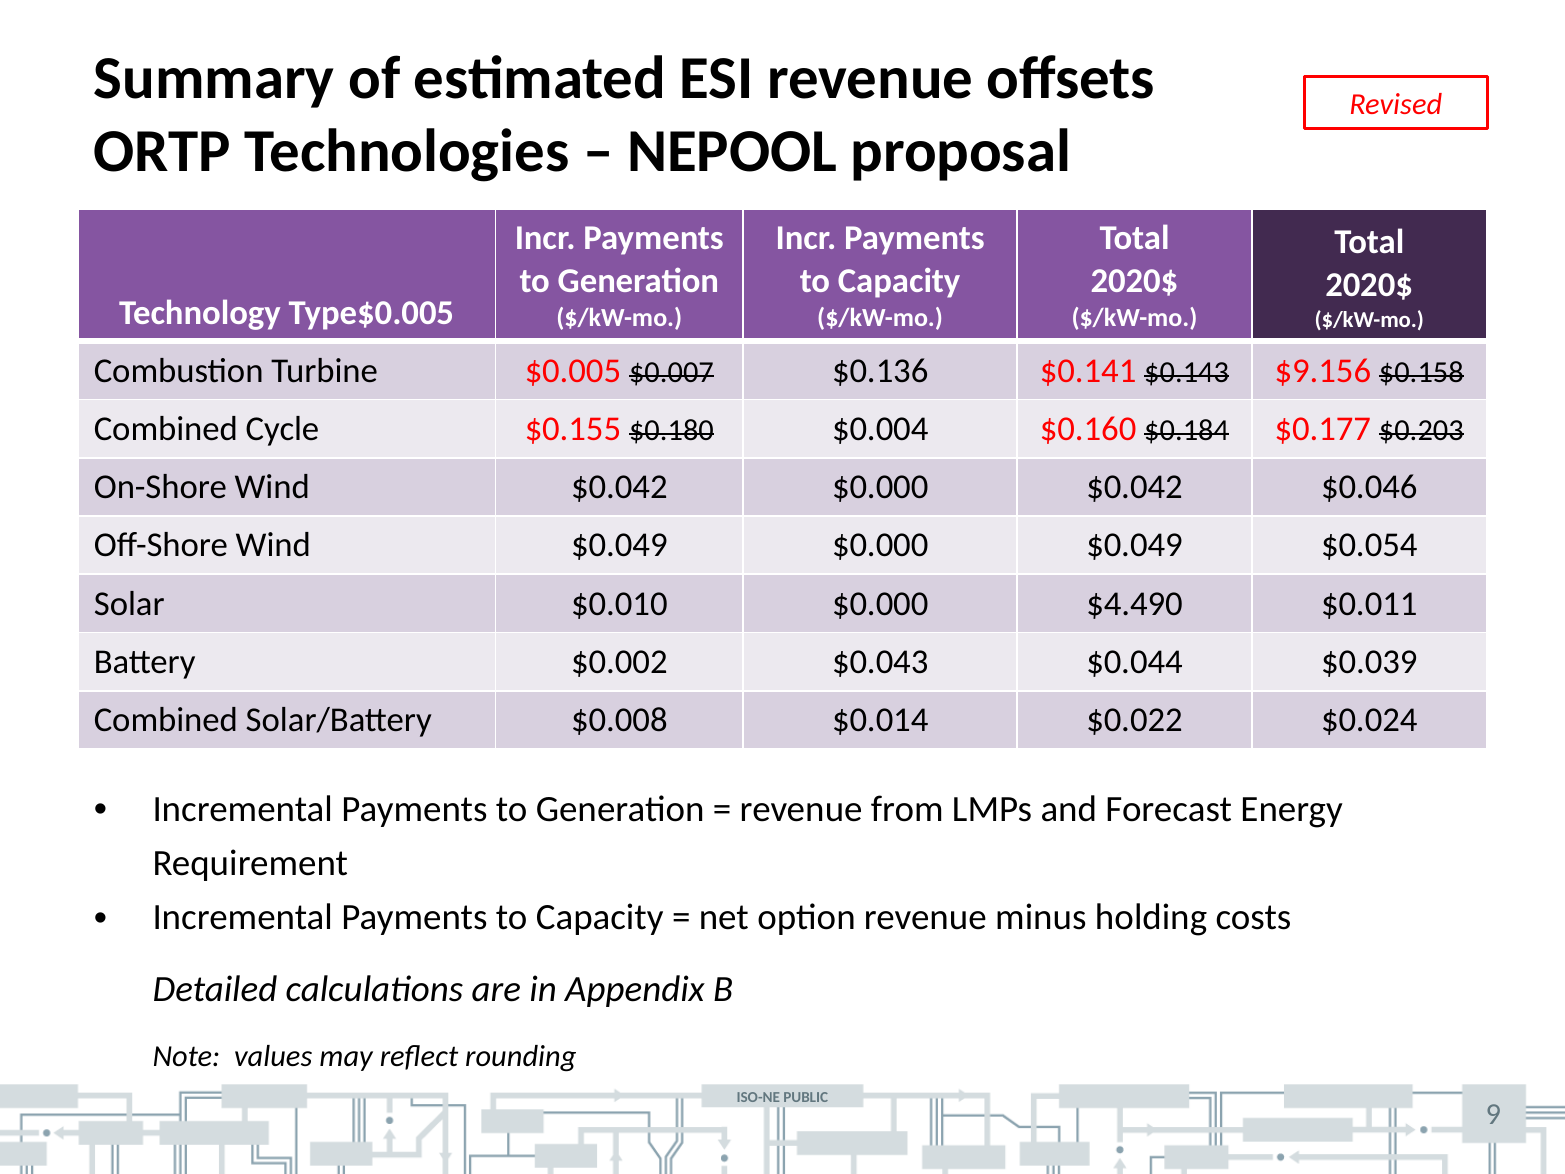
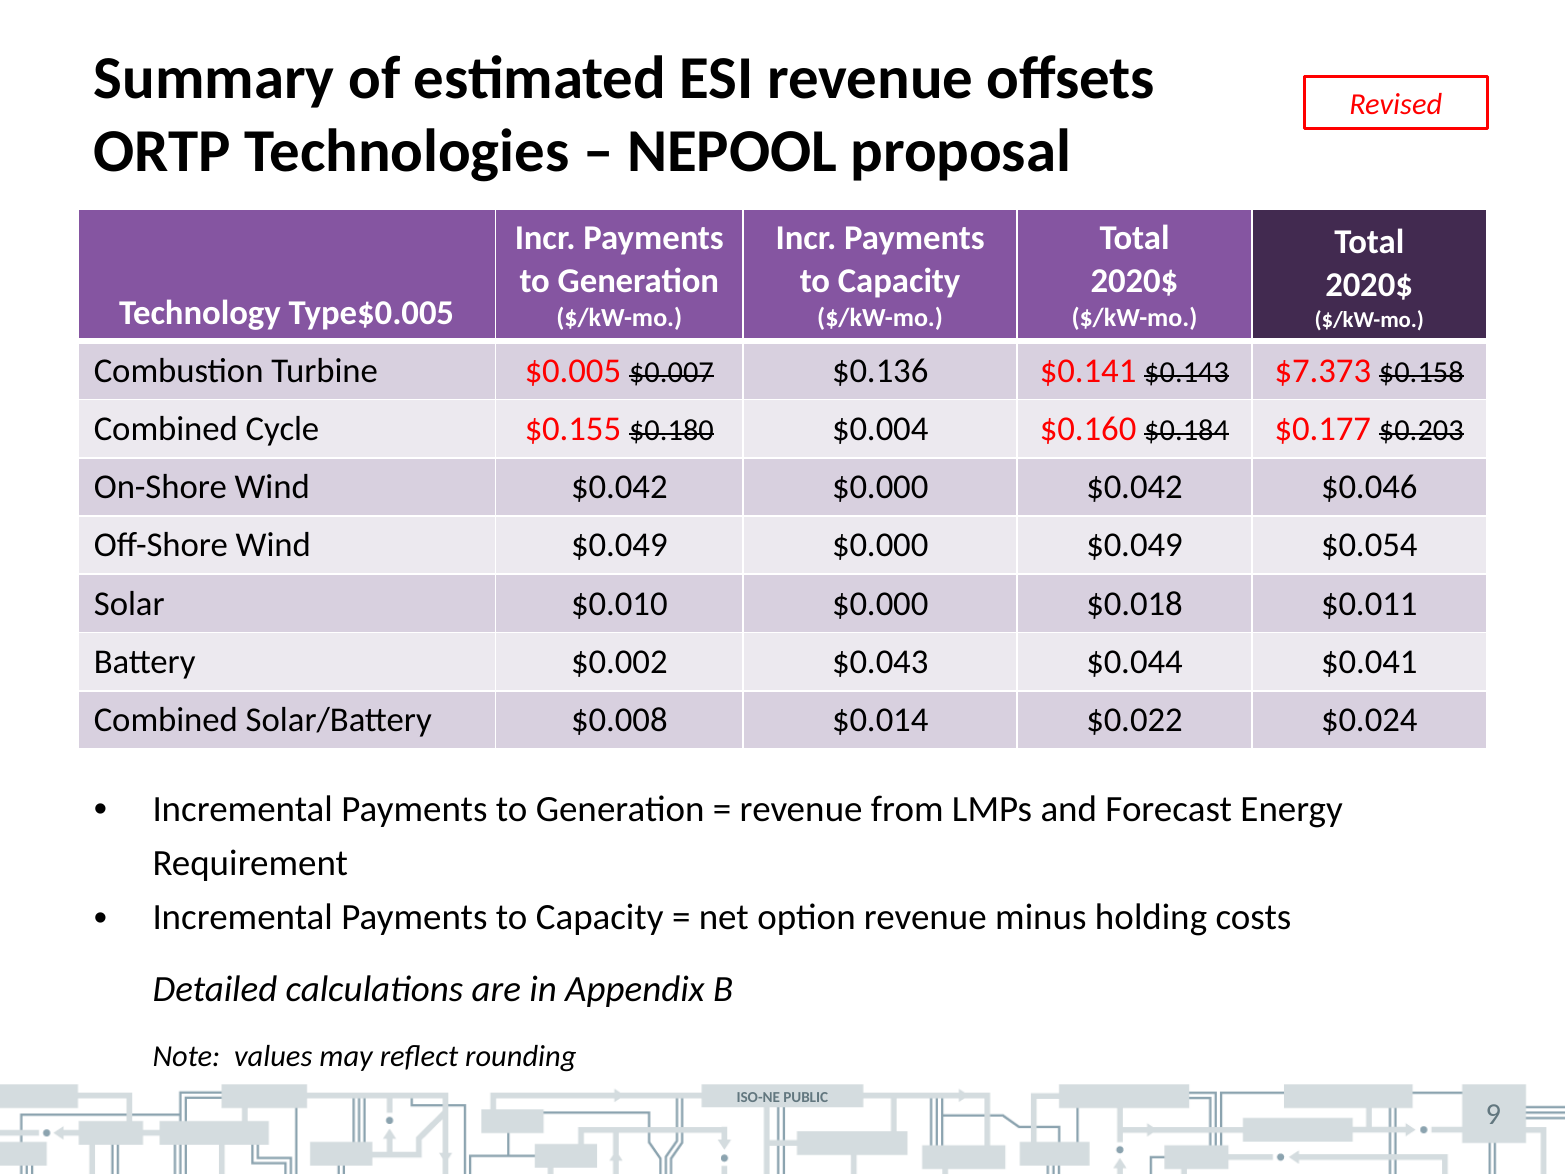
$9.156: $9.156 -> $7.373 (1323, 371)
$4.490: $4.490 -> $0.018 (1135, 604)
$0.039: $0.039 -> $0.041 (1369, 662)
